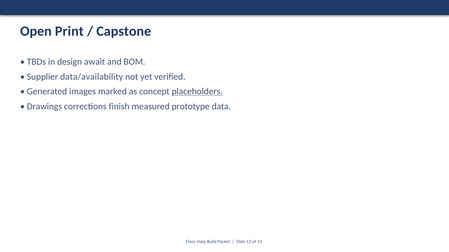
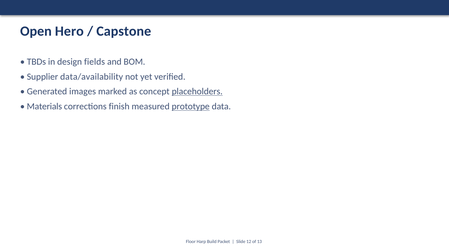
Print: Print -> Hero (69, 31)
await: await -> fields (95, 62)
Drawings: Drawings -> Materials (44, 107)
prototype underline: none -> present (191, 107)
